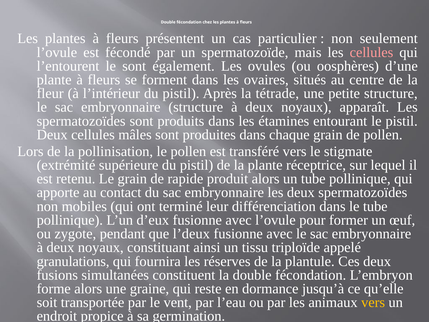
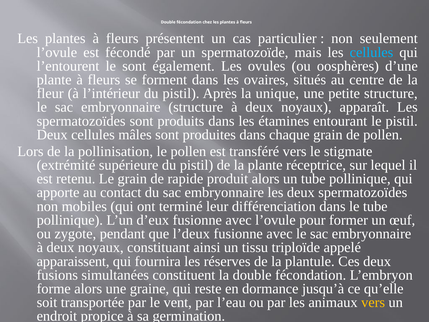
cellules colour: pink -> light blue (371, 52)
tétrade: tétrade -> unique (277, 93)
granulations: granulations -> apparaissent (73, 261)
